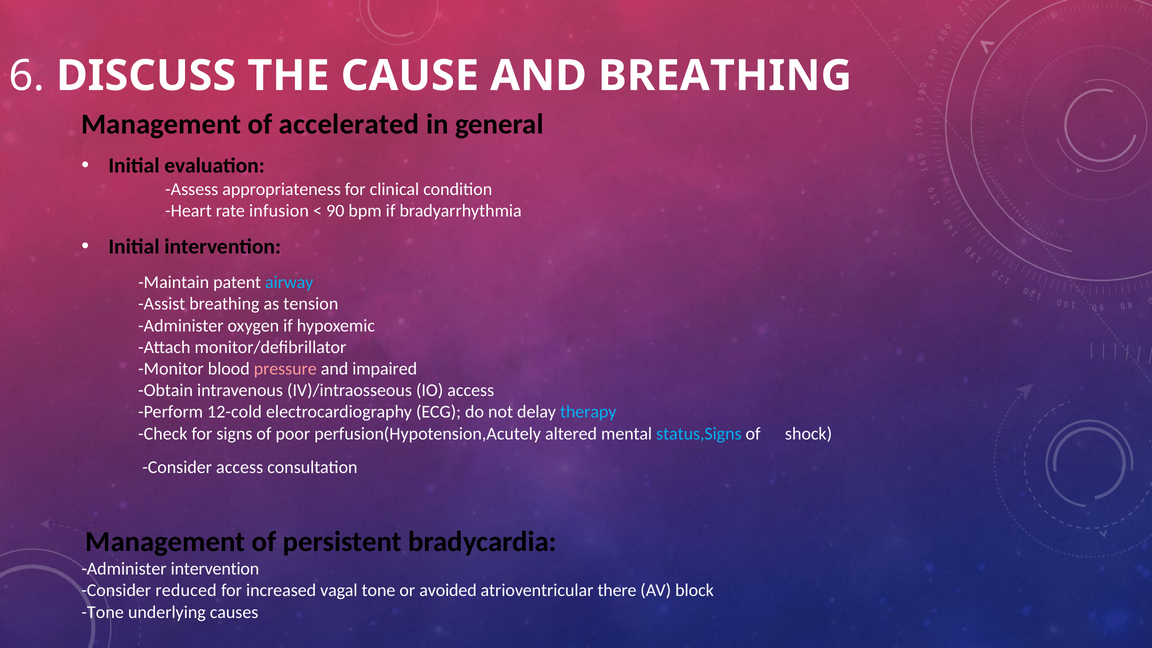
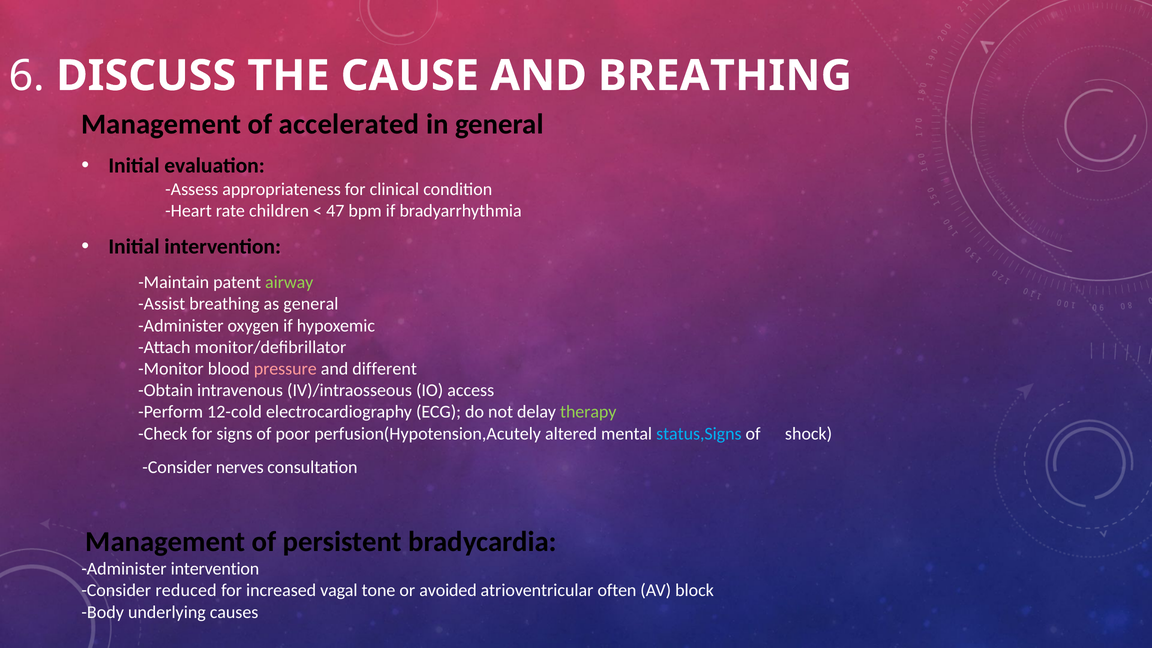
infusion: infusion -> children (279, 211)
90: 90 -> 47 (335, 211)
airway colour: light blue -> light green (289, 282)
as tension: tension -> general (311, 304)
impaired: impaired -> different (385, 369)
therapy colour: light blue -> light green (588, 412)
Consider access: access -> nerves (240, 467)
there: there -> often (617, 591)
Tone: Tone -> Body (103, 612)
